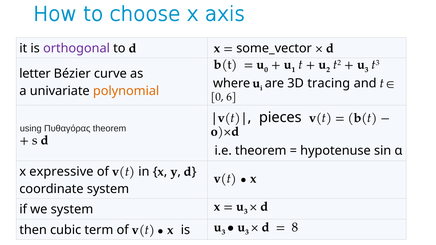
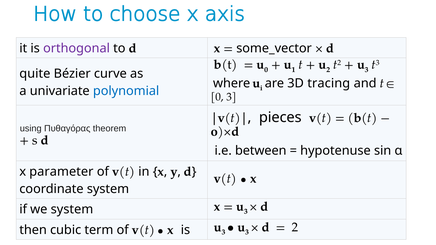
letter: letter -> quite (35, 74)
polynomial colour: orange -> blue (126, 91)
0 6: 6 -> 3 (231, 97)
i.e theorem: theorem -> between (261, 151)
expressive: expressive -> parameter (61, 172)
8: 8 -> 2 (295, 227)
